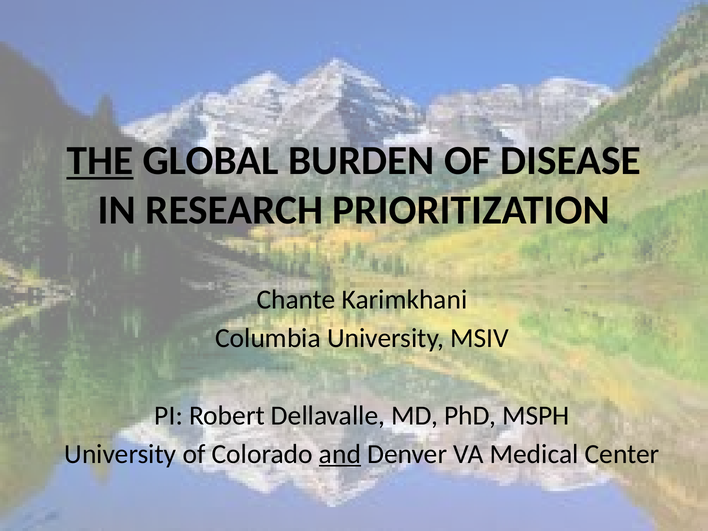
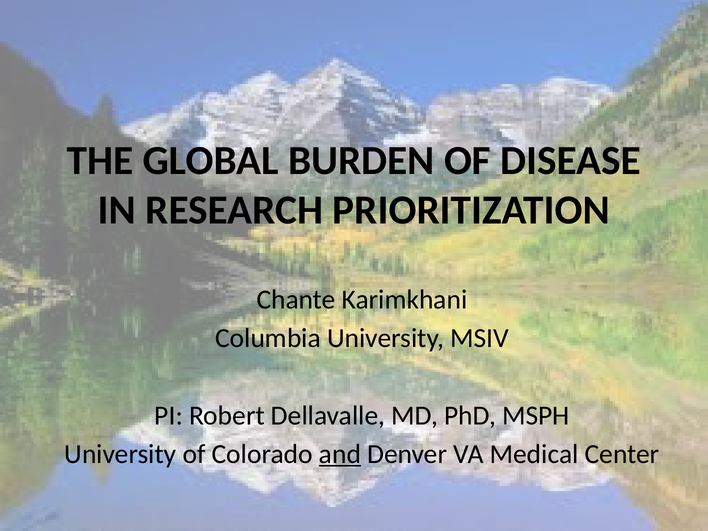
THE underline: present -> none (100, 161)
